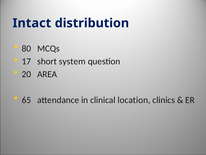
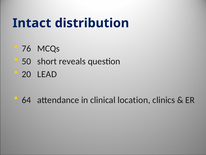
80: 80 -> 76 (26, 48)
17: 17 -> 50 (26, 61)
system: system -> reveals (72, 61)
AREA: AREA -> LEAD (47, 74)
65: 65 -> 64 (26, 100)
